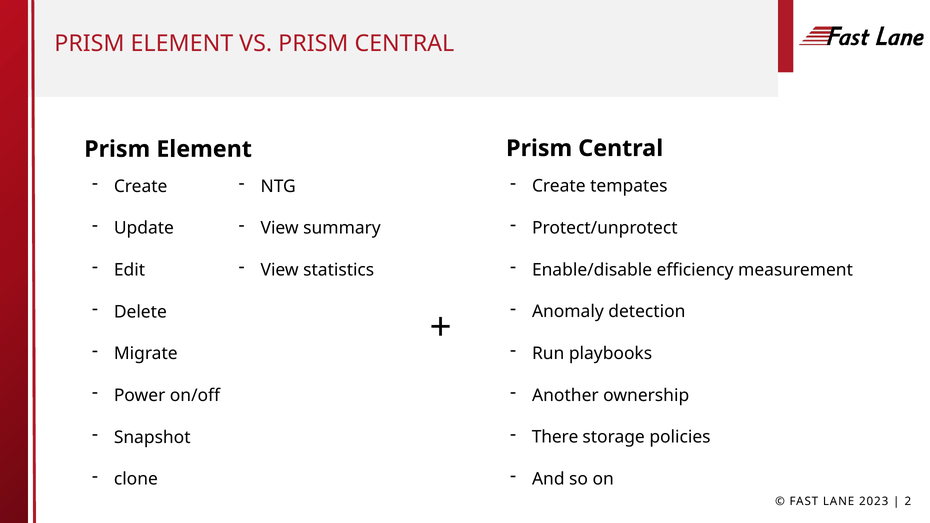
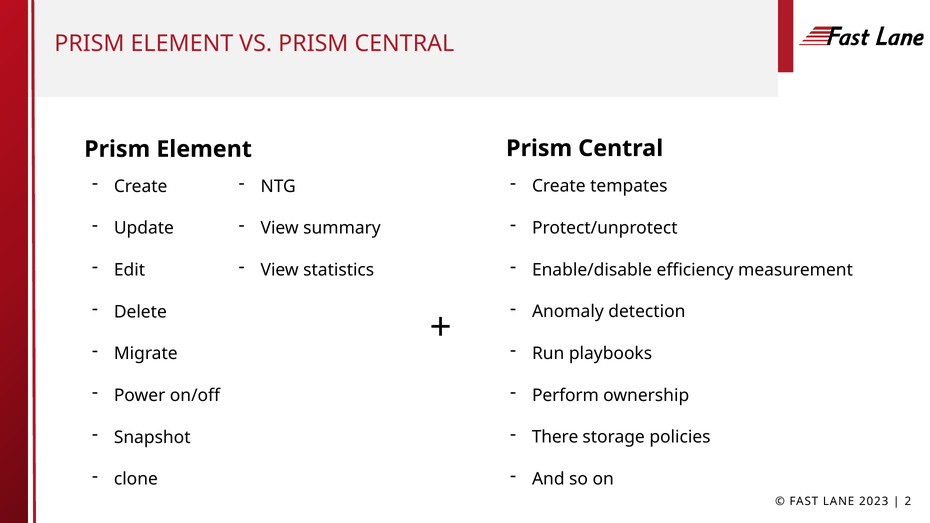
Another: Another -> Perform (565, 395)
